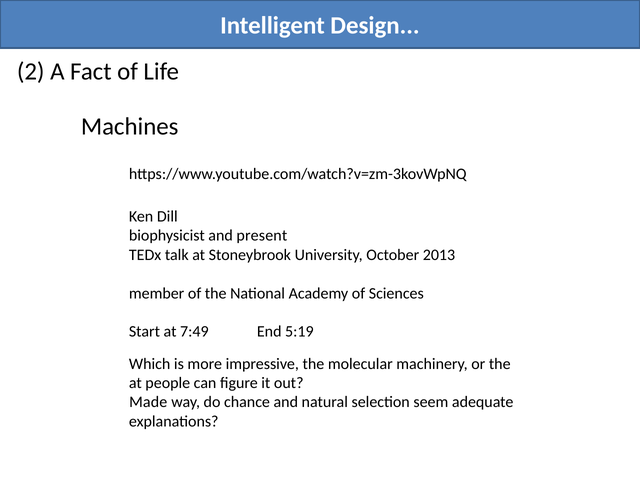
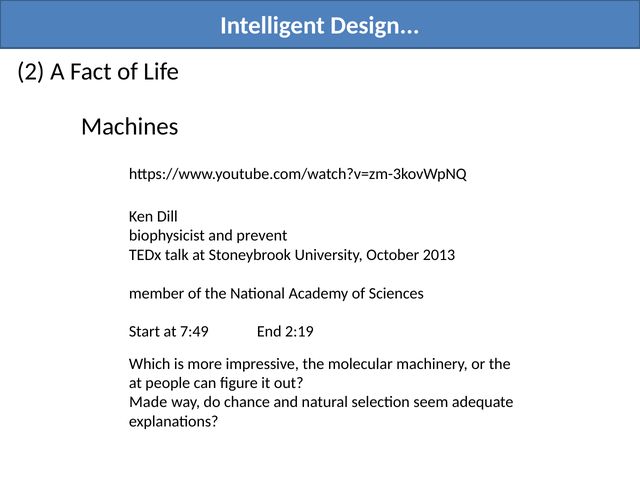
present: present -> prevent (262, 236)
5:19: 5:19 -> 2:19 (299, 332)
